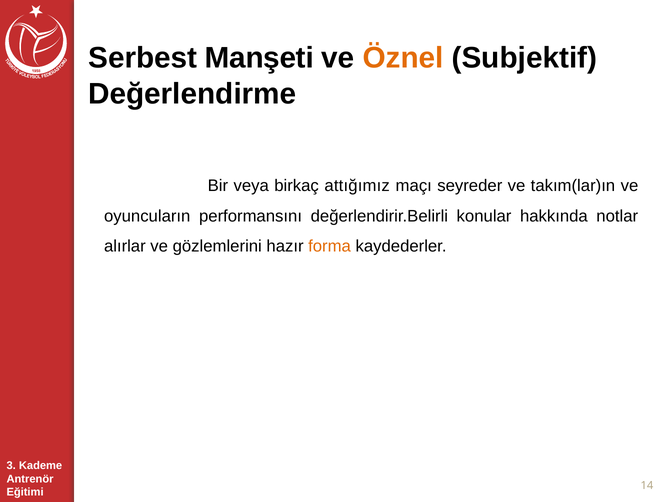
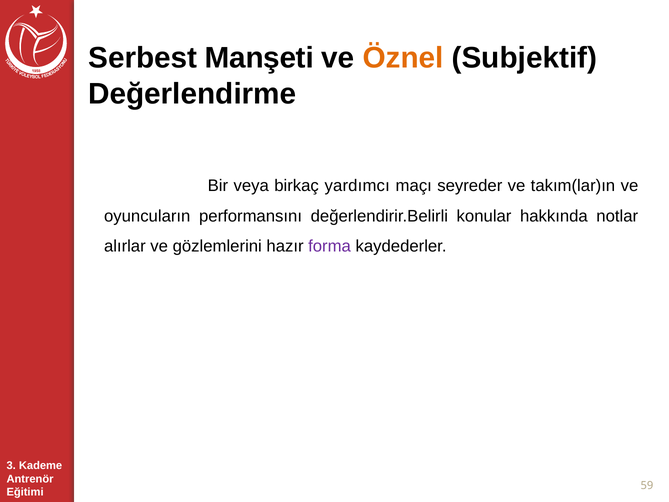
attığımız: attığımız -> yardımcı (357, 186)
forma colour: orange -> purple (330, 246)
14: 14 -> 59 (647, 485)
